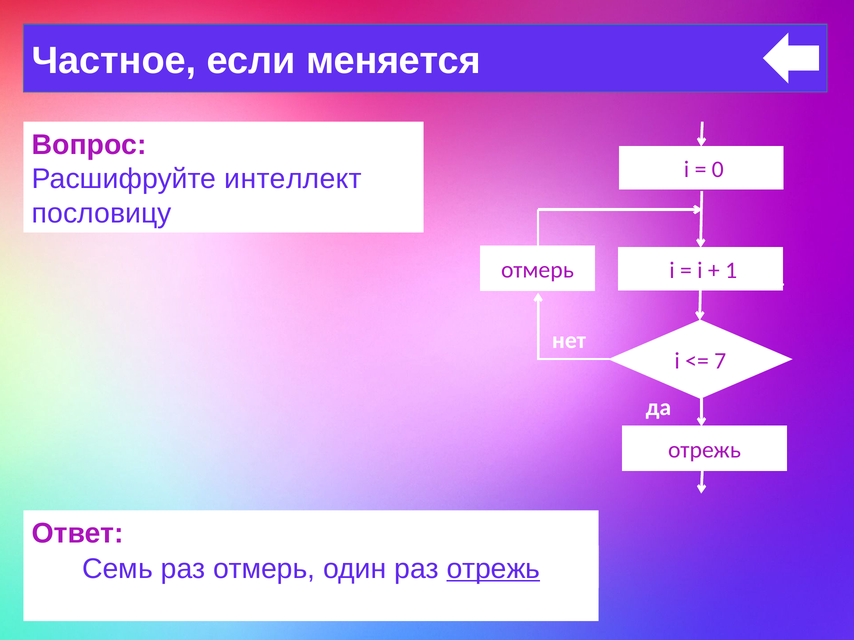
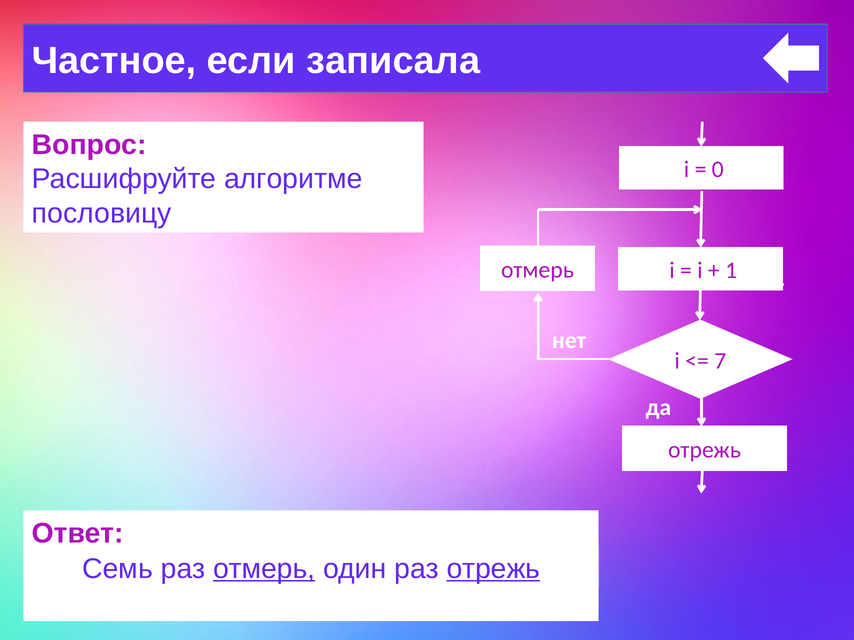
меняется: меняется -> записала (393, 61)
интеллект: интеллект -> алгоритме (293, 179)
отмерь underline: none -> present (264, 569)
